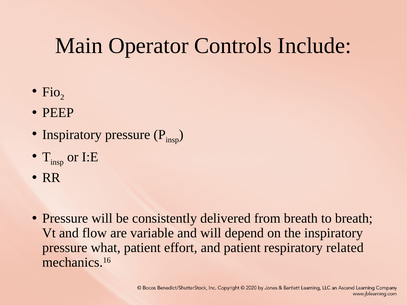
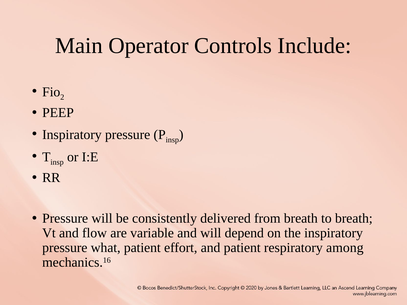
related: related -> among (345, 248)
